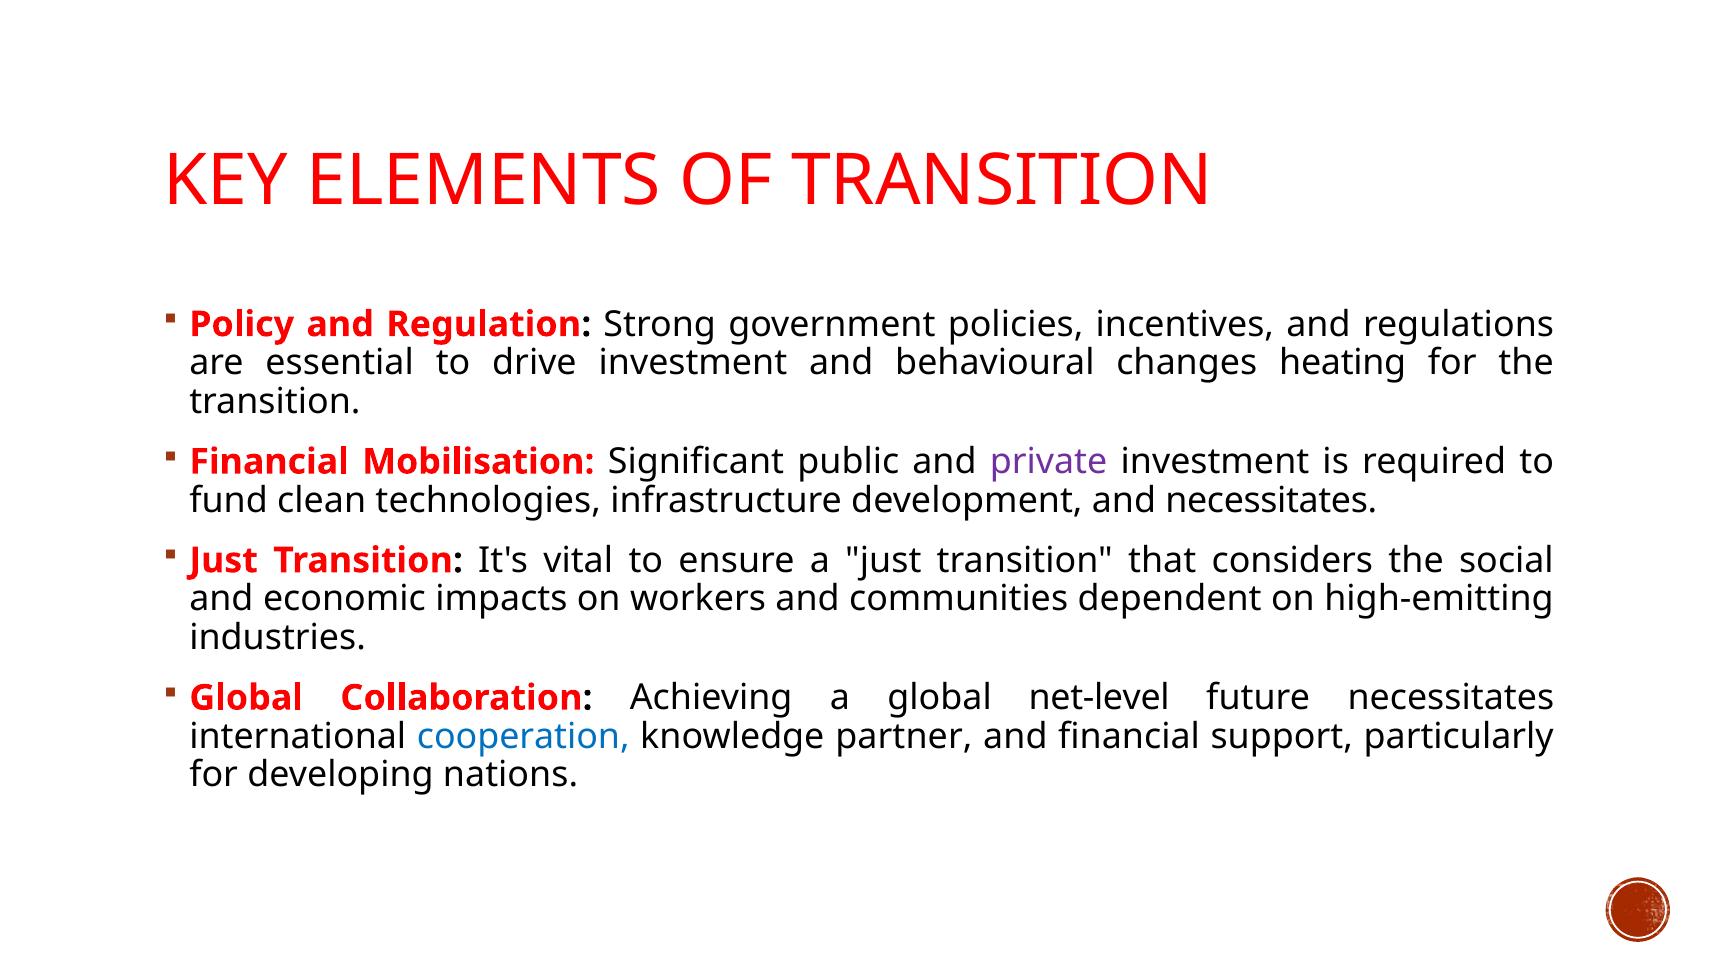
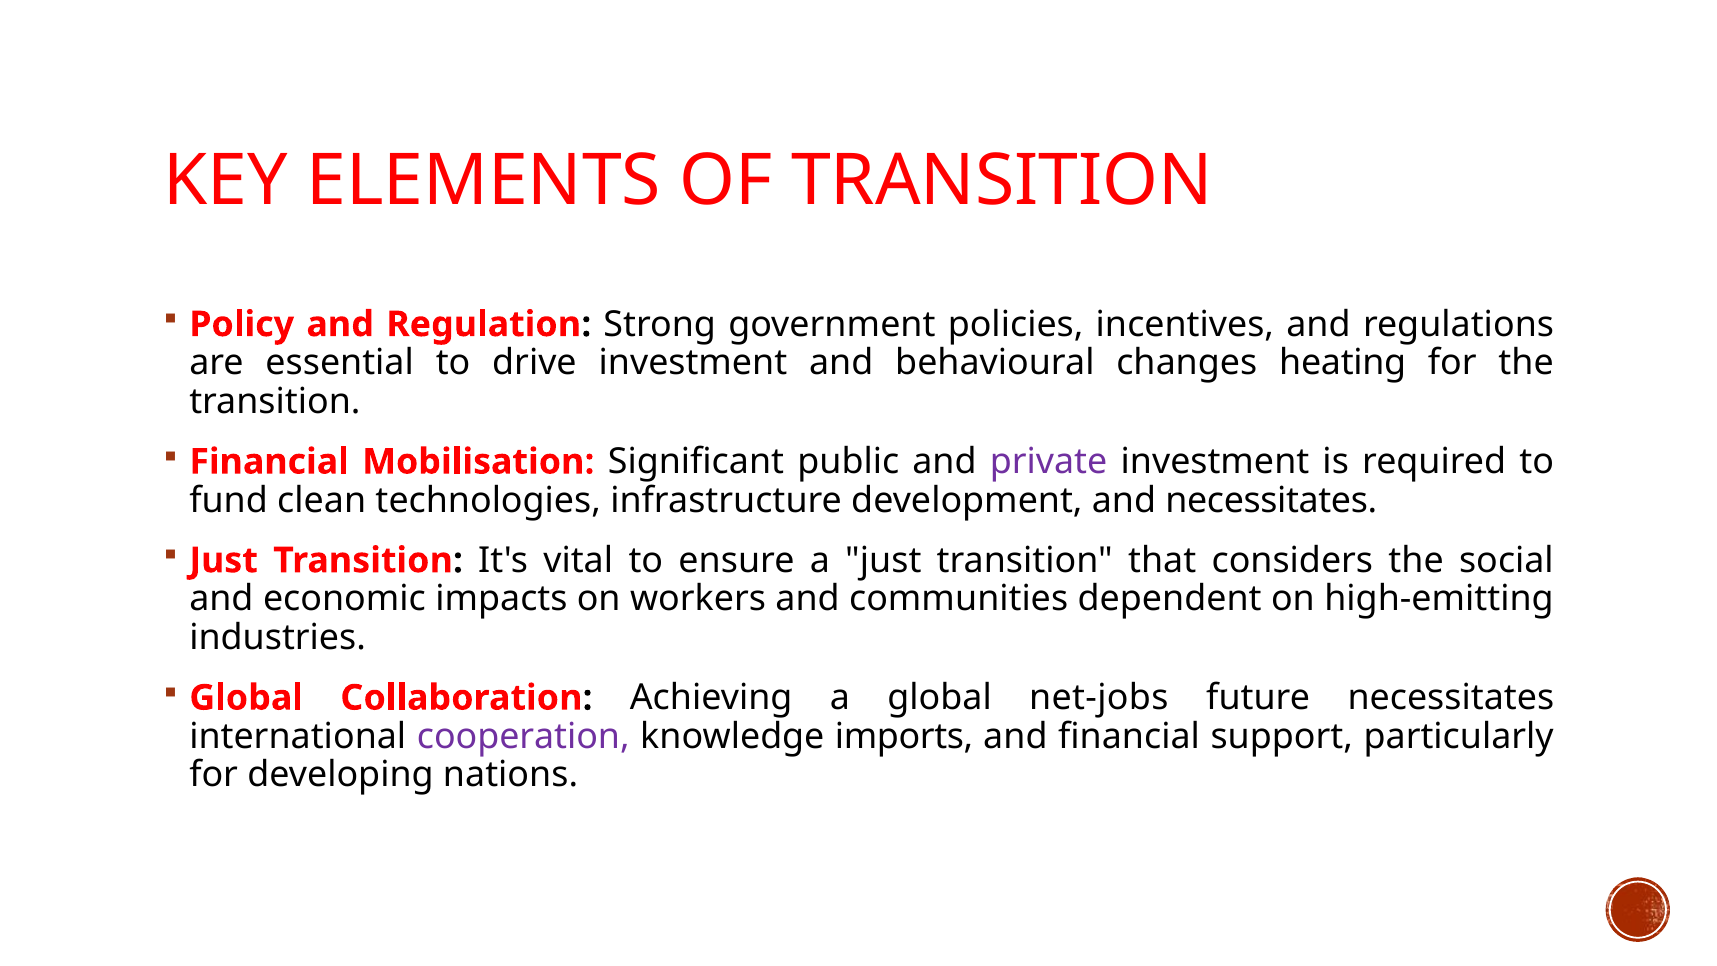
net-level: net-level -> net-jobs (1099, 698)
cooperation colour: blue -> purple (523, 736)
partner: partner -> imports (904, 736)
